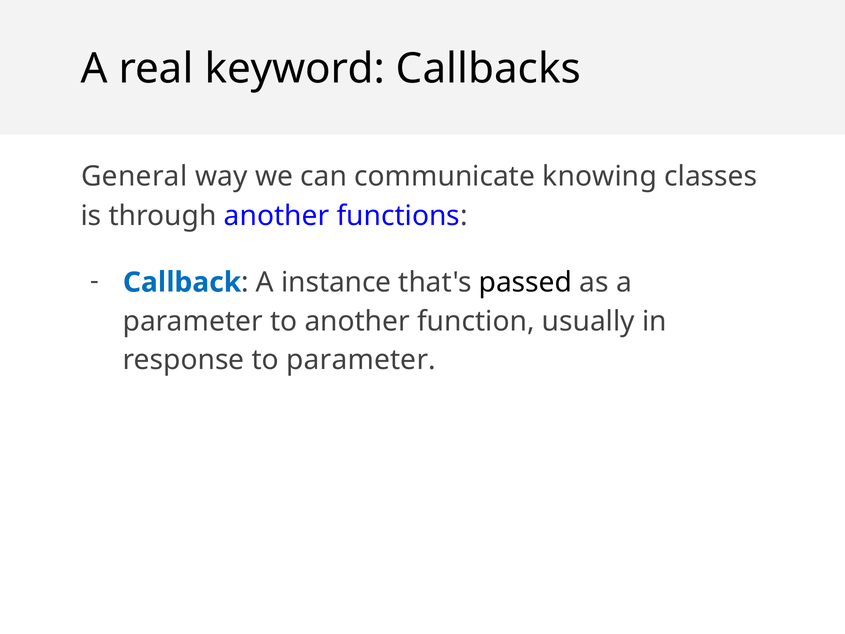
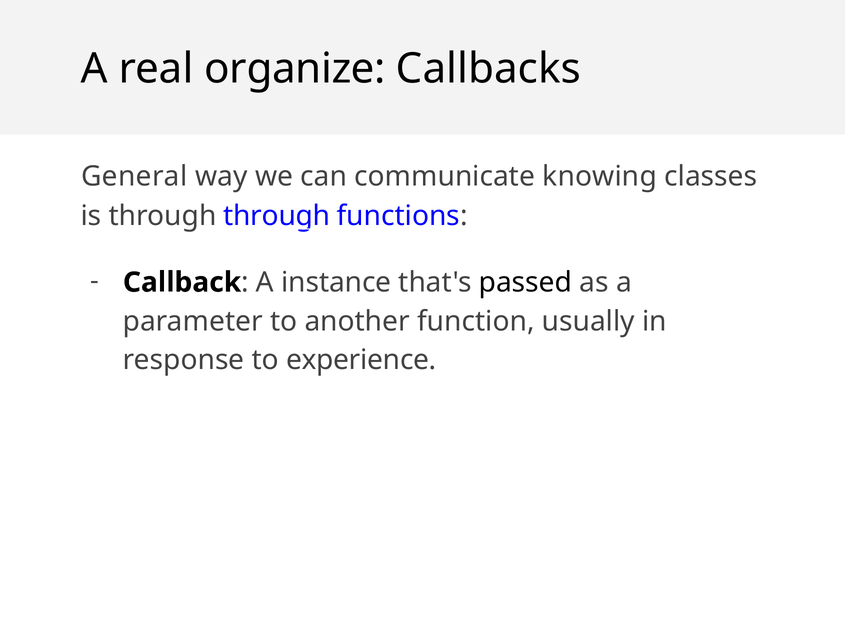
keyword: keyword -> organize (295, 69)
through another: another -> through (277, 216)
Callback colour: blue -> black (182, 282)
to parameter: parameter -> experience (361, 360)
